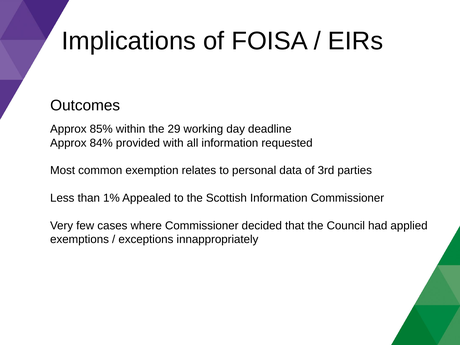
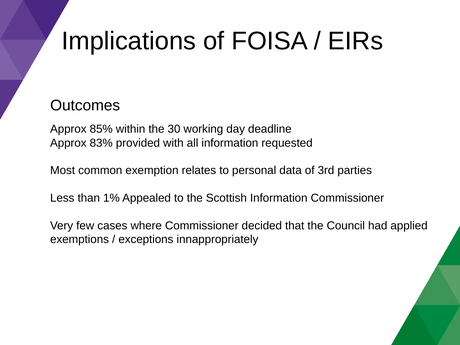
29: 29 -> 30 (174, 129)
84%: 84% -> 83% (101, 143)
